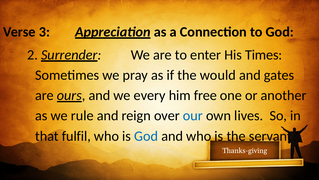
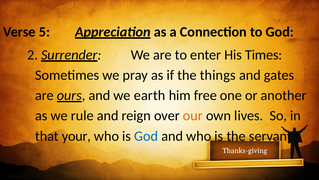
3: 3 -> 5 (44, 32)
would: would -> things (218, 75)
every: every -> earth (150, 95)
our colour: blue -> orange (193, 115)
fulfil: fulfil -> your (76, 136)
